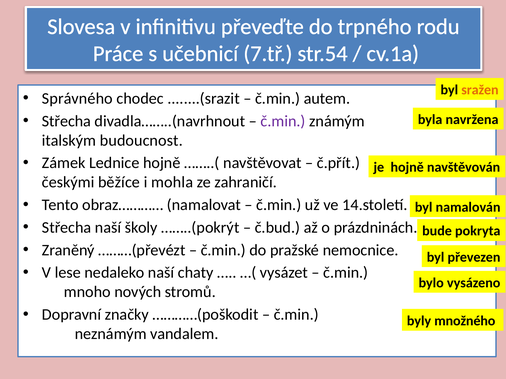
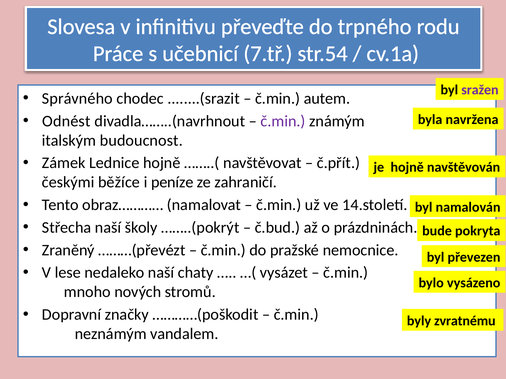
sražen colour: orange -> purple (480, 90)
Střecha: Střecha -> Odnést (66, 121)
mohla: mohla -> peníze (172, 183)
množného: množného -> zvratnému (465, 321)
